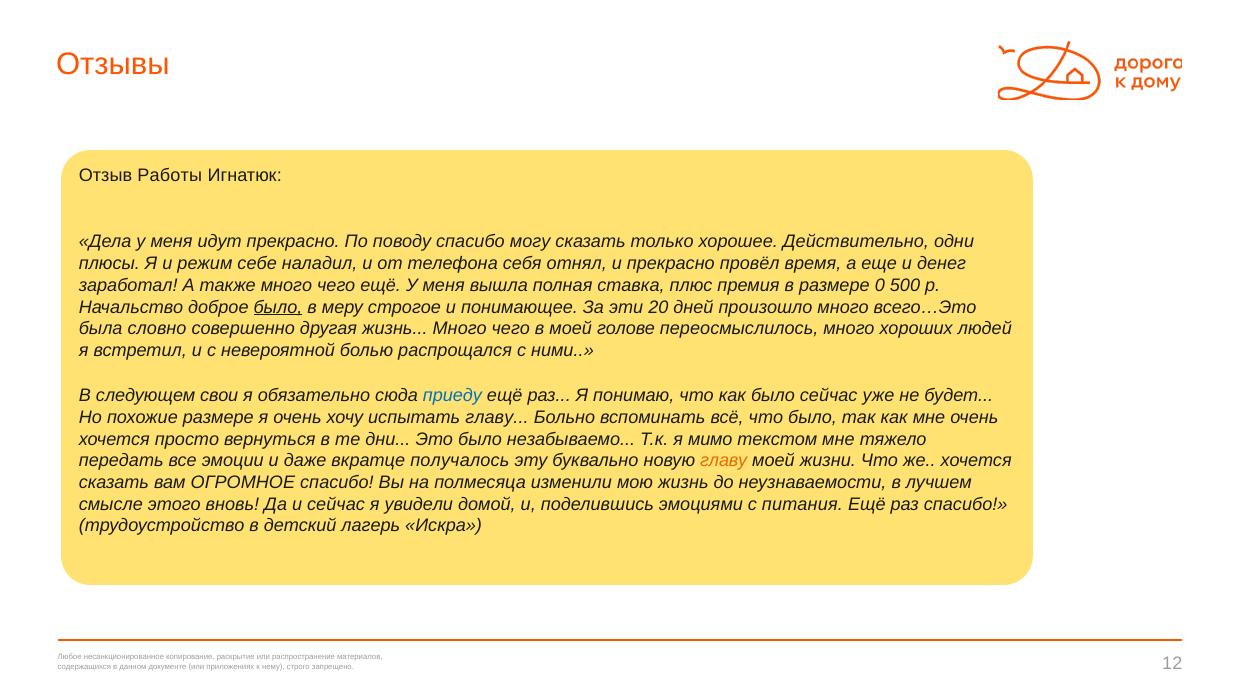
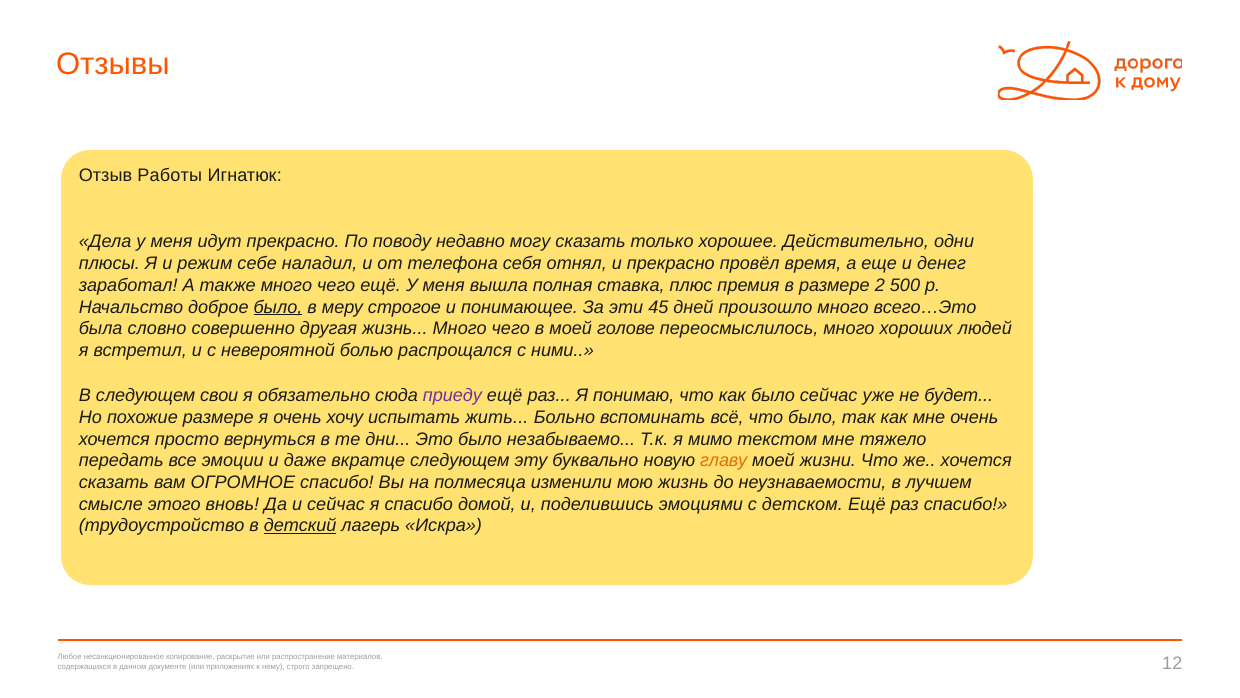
поводу спасибо: спасибо -> недавно (471, 242)
0: 0 -> 2 (880, 285)
20: 20 -> 45 (658, 307)
приеду colour: blue -> purple (452, 395)
испытать главу: главу -> жить (497, 417)
вкратце получалось: получалось -> следующем (460, 460)
я увидели: увидели -> спасибо (419, 504)
питания: питания -> детском (802, 504)
детский underline: none -> present (300, 526)
